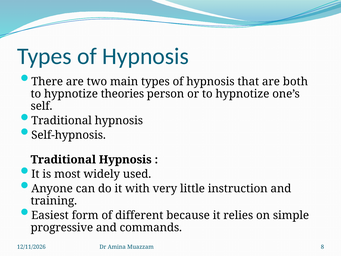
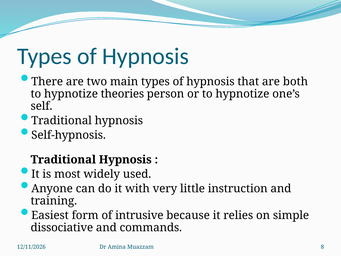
different: different -> intrusive (139, 215)
progressive: progressive -> dissociative (62, 227)
